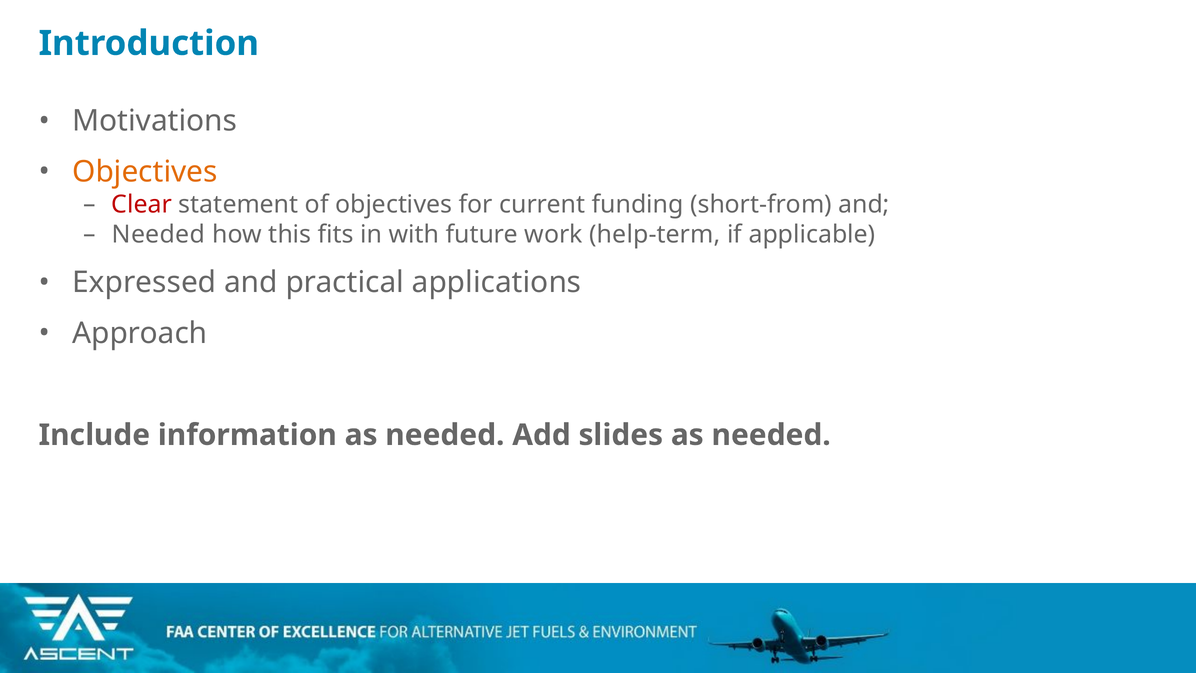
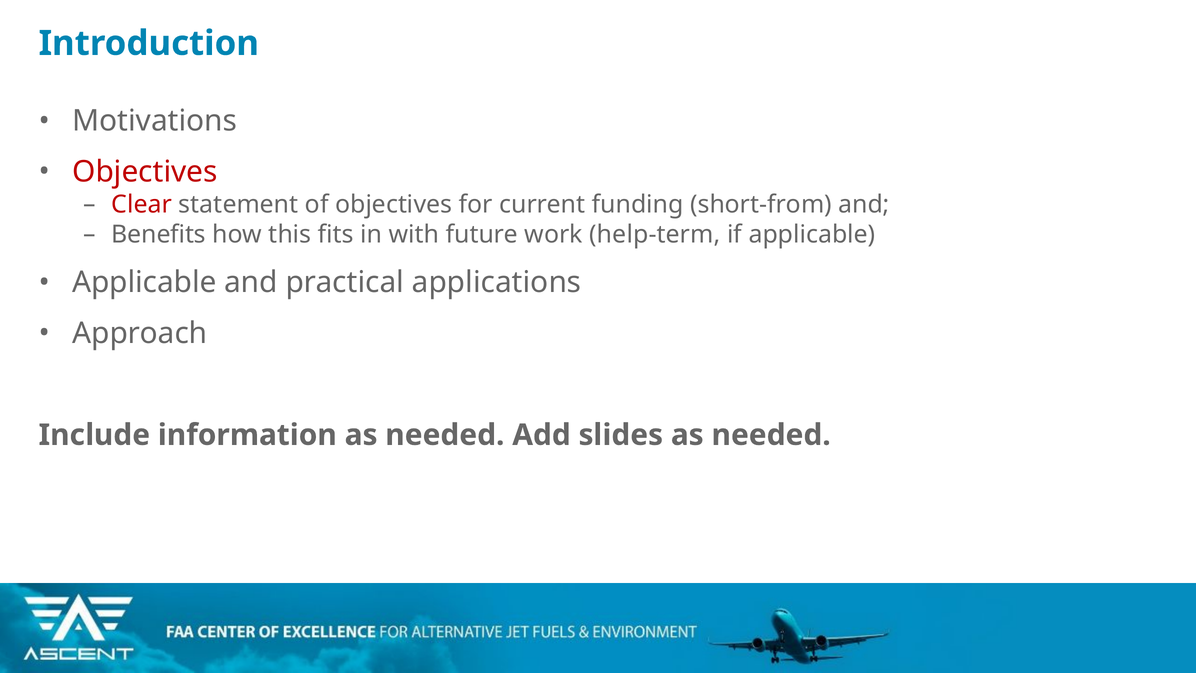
Objectives colour: orange -> red (145, 172)
Needed: Needed -> Benefits (159, 234)
Expressed: Expressed -> Applicable (144, 282)
